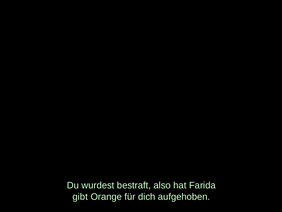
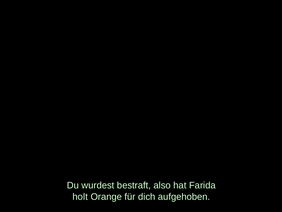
gibt: gibt -> holt (80, 196)
